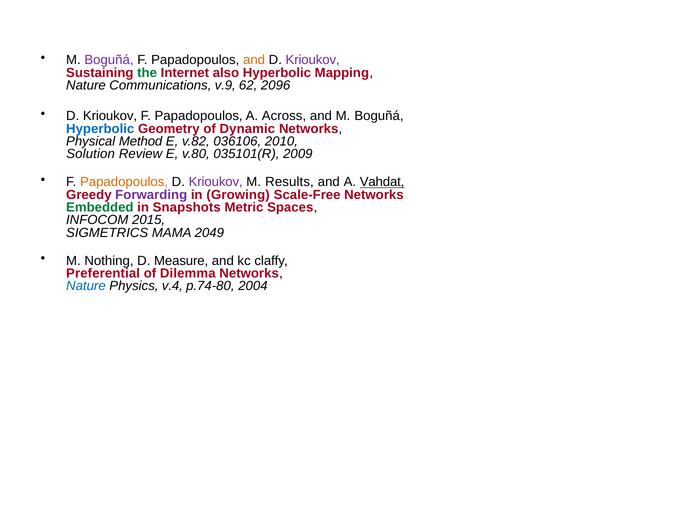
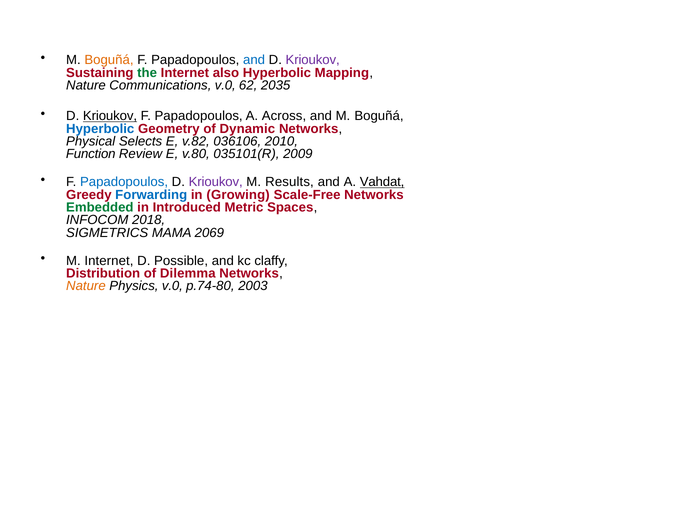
Boguñá colour: purple -> orange (109, 60)
and colour: orange -> blue (254, 60)
Communications v.9: v.9 -> v.0 (225, 85)
2096: 2096 -> 2035 (276, 85)
Krioukov underline: none -> present (110, 116)
Method: Method -> Selects (141, 141)
Solution: Solution -> Function (91, 154)
Papadopoulos colour: orange -> blue (124, 182)
Forwarding colour: purple -> blue (151, 194)
Snapshots: Snapshots -> Introduced (187, 207)
2015: 2015 -> 2018 (149, 220)
2049: 2049 -> 2069 (209, 232)
M Nothing: Nothing -> Internet (109, 260)
Measure: Measure -> Possible (181, 260)
Preferential: Preferential -> Distribution (103, 273)
Nature colour: blue -> orange (86, 286)
Physics v.4: v.4 -> v.0 (172, 286)
2004: 2004 -> 2003 (253, 286)
